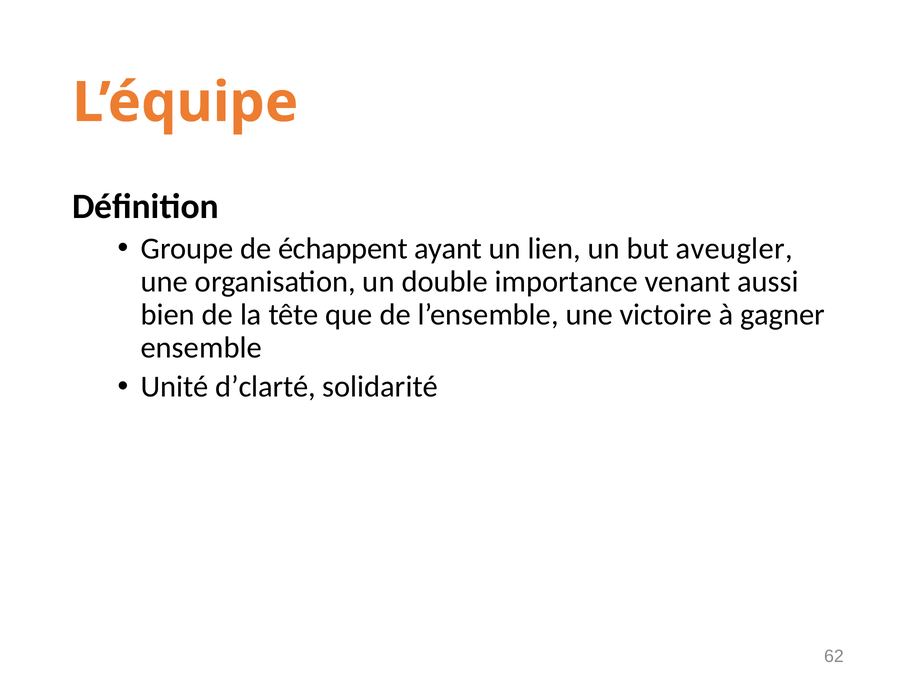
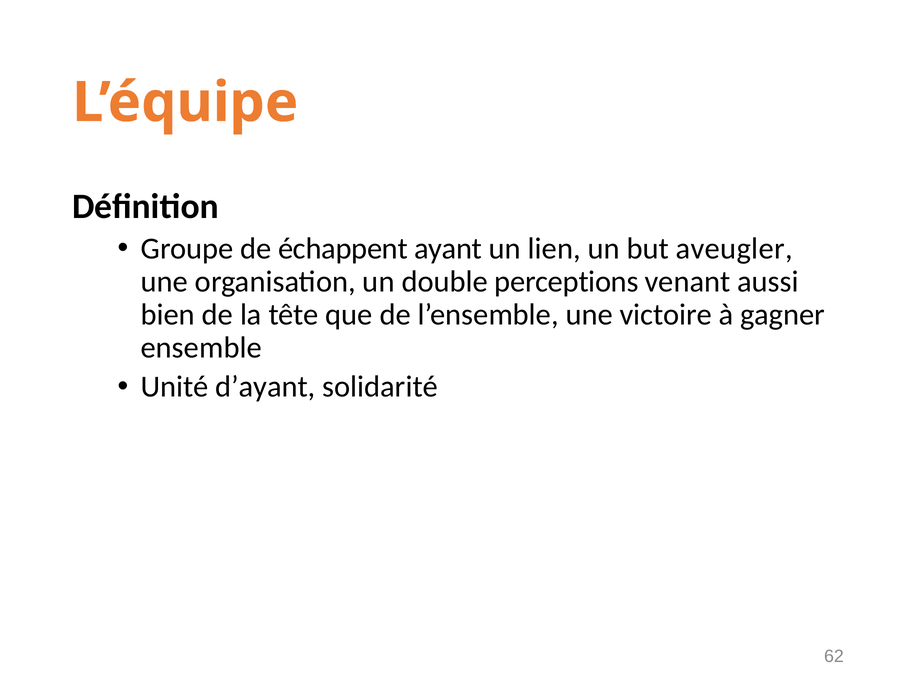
importance: importance -> perceptions (567, 282)
d’clarté: d’clarté -> d’ayant (265, 387)
